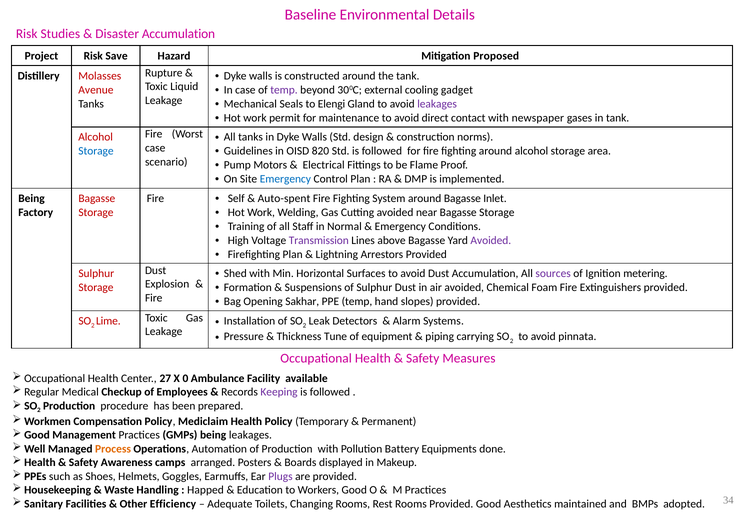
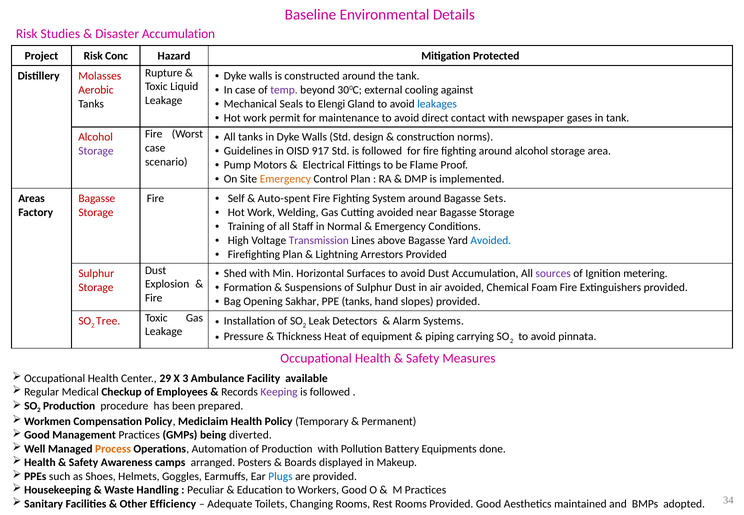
Save: Save -> Conc (117, 56)
Proposed: Proposed -> Protected (496, 56)
gadget: gadget -> against (457, 90)
Avenue: Avenue -> Aerobic (96, 90)
leakages colour: purple -> blue (437, 104)
820: 820 -> 917 (320, 151)
Storage colour: blue -> purple (96, 151)
Emergency colour: blue -> orange (285, 179)
Being: Being -> Areas (32, 198)
Inlet: Inlet -> Sets (495, 198)
Avoided colour: purple -> blue (491, 240)
PPE temp: temp -> tanks (357, 301)
Lime: Lime -> Tree (108, 321)
Tune: Tune -> Heat (335, 336)
27: 27 -> 29 (165, 378)
0: 0 -> 3 (185, 378)
being leakages: leakages -> diverted (250, 435)
Plugs colour: purple -> blue (280, 476)
Happed: Happed -> Peculiar (206, 490)
